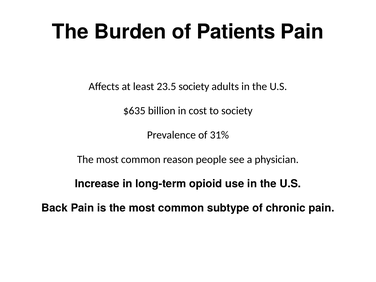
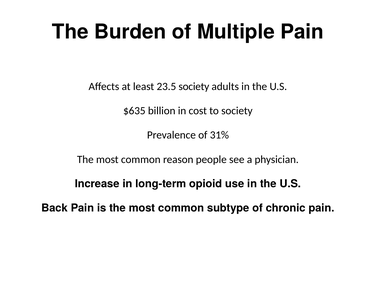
Patients: Patients -> Multiple (236, 32)
